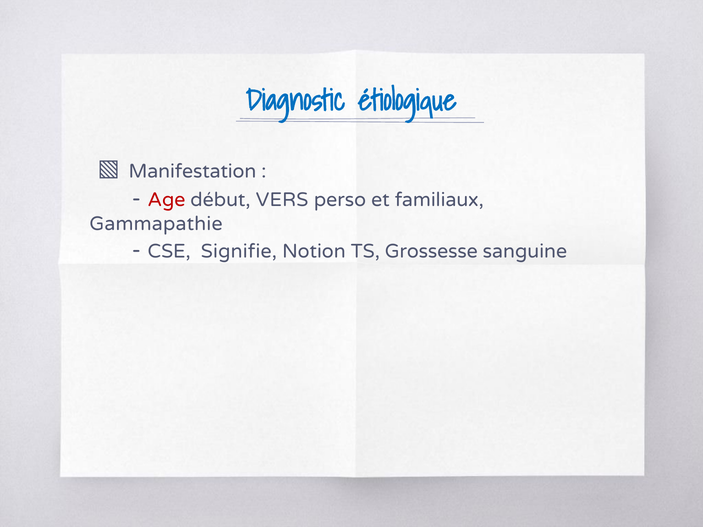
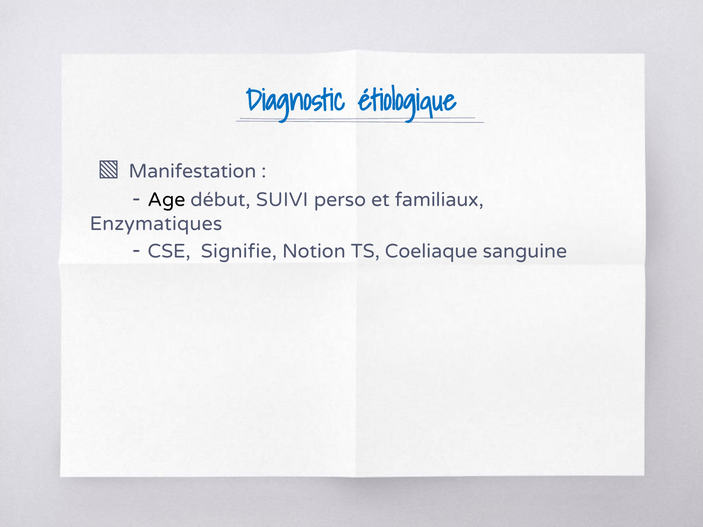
Age colour: red -> black (166, 200)
VERS: VERS -> SUIVI (282, 200)
Gammapathie: Gammapathie -> Enzymatiques (156, 224)
Grossesse: Grossesse -> Coeliaque (431, 251)
